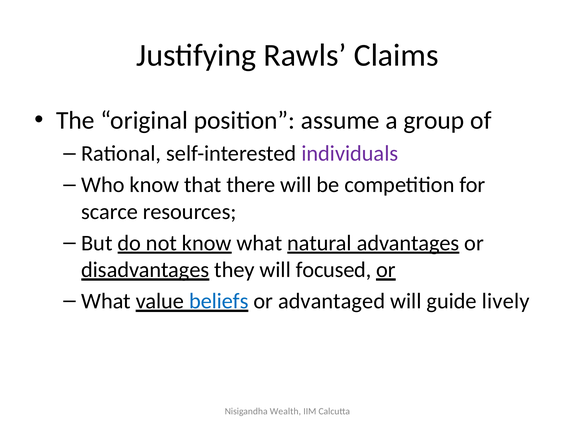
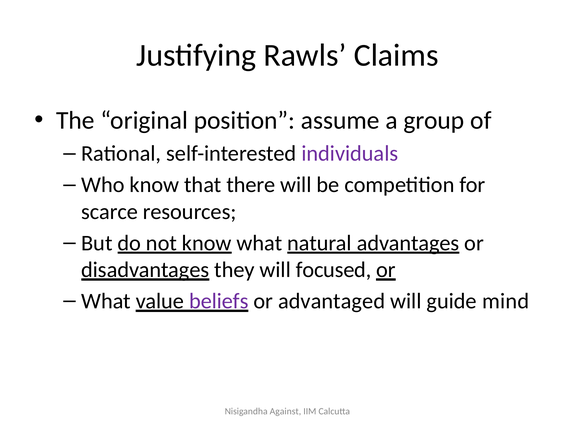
beliefs colour: blue -> purple (219, 301)
lively: lively -> mind (506, 301)
Wealth: Wealth -> Against (285, 412)
